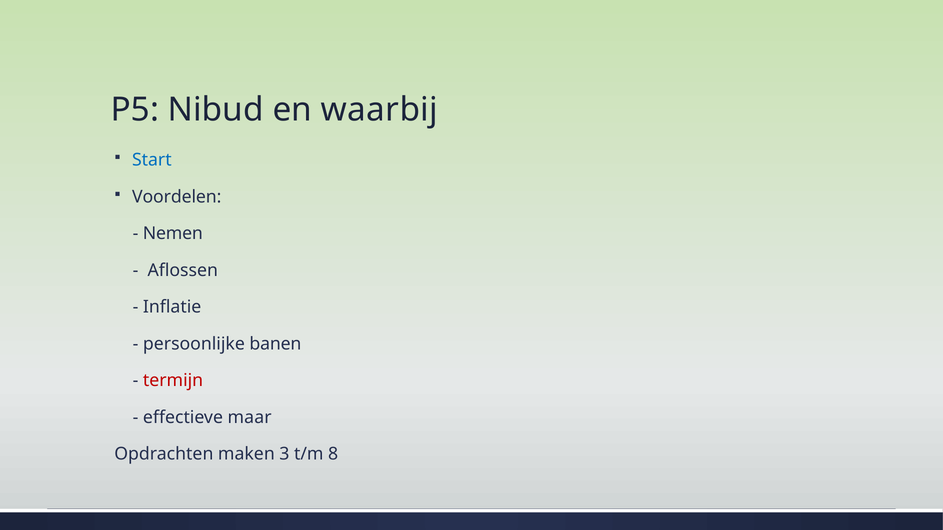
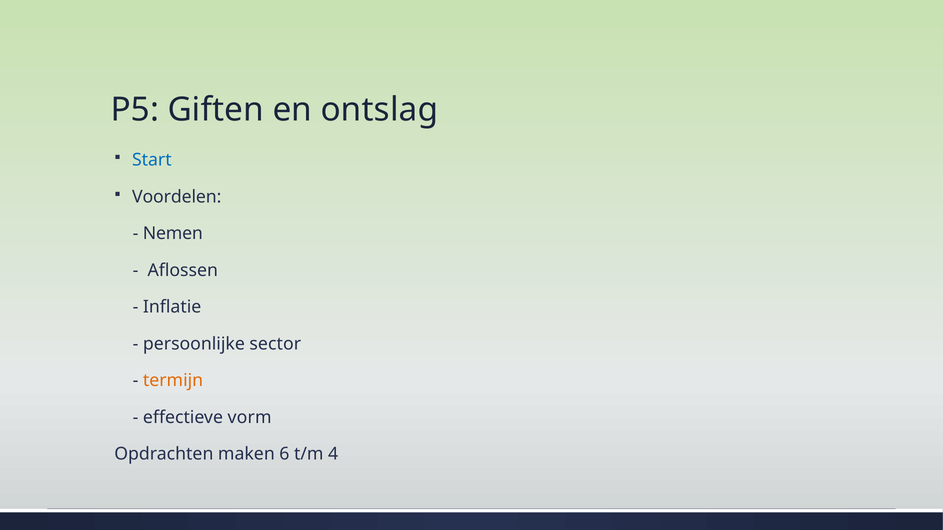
Nibud: Nibud -> Giften (216, 110)
waarbij: waarbij -> ontslag (379, 110)
banen: banen -> sector (275, 344)
termijn colour: red -> orange (173, 381)
maar: maar -> vorm (250, 418)
3: 3 -> 6 (284, 454)
8: 8 -> 4 (333, 454)
